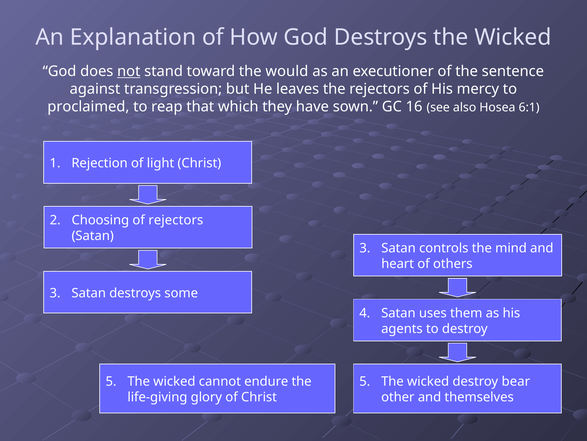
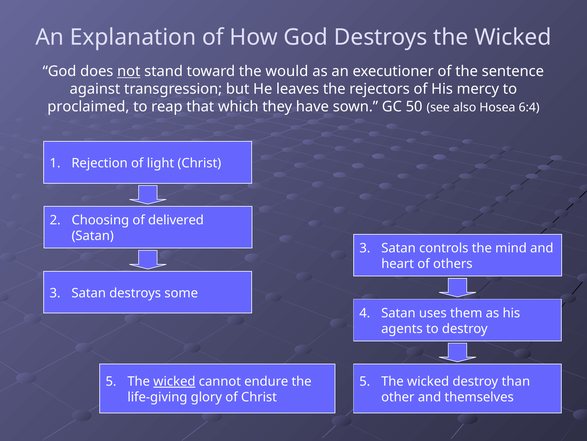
16: 16 -> 50 (414, 106)
6:1: 6:1 -> 6:4 (529, 107)
of rejectors: rejectors -> delivered (176, 220)
wicked underline: none -> present (174, 381)
bear: bear -> than (516, 381)
